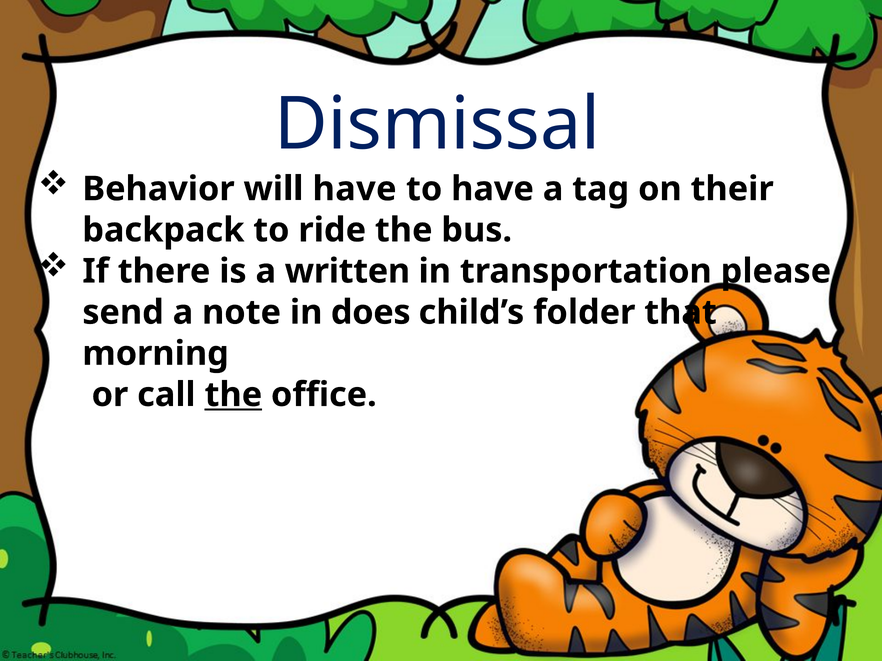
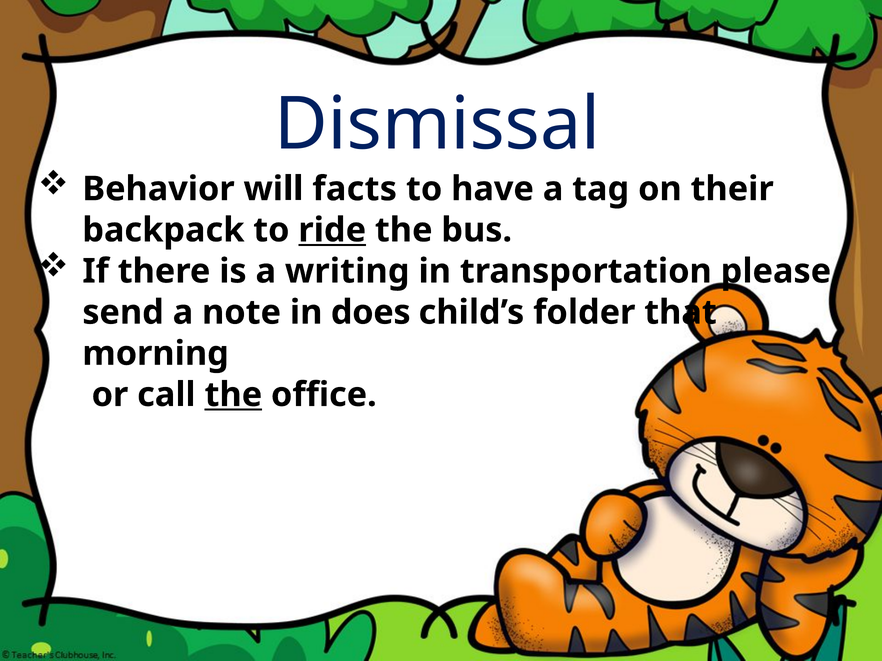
will have: have -> facts (355, 189)
ride underline: none -> present (332, 230)
written: written -> writing (347, 271)
